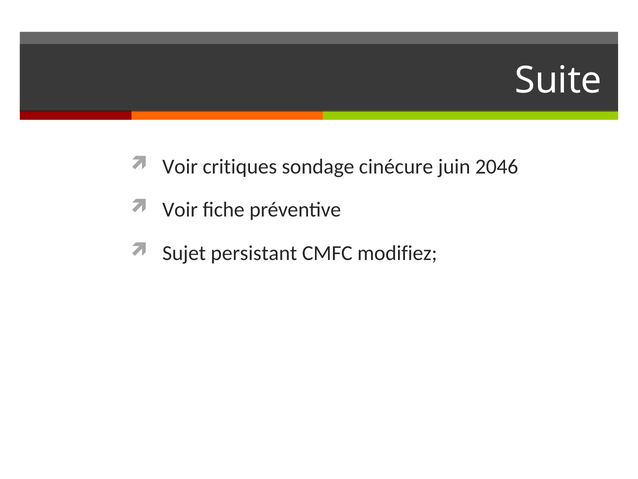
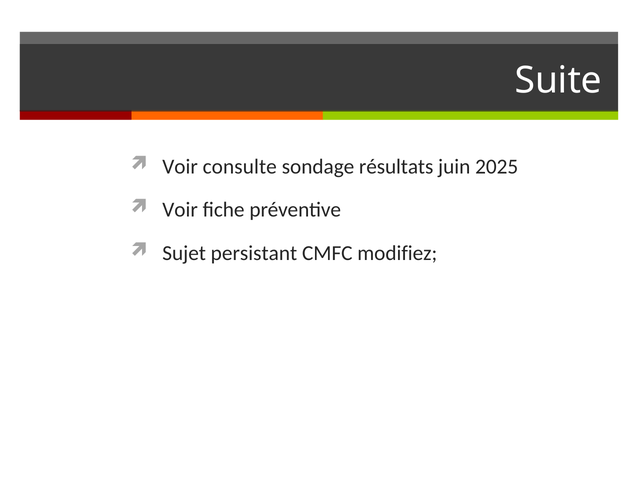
critiques: critiques -> consulte (240, 166)
cinécure: cinécure -> résultats (396, 166)
2046: 2046 -> 2025 (497, 166)
